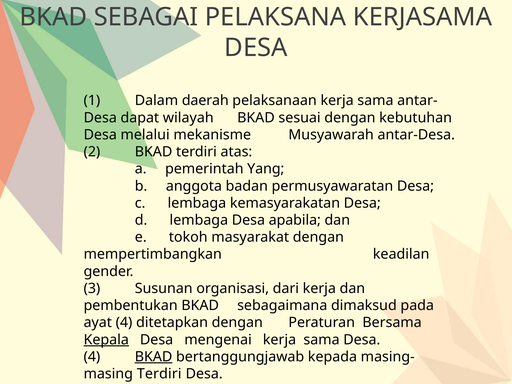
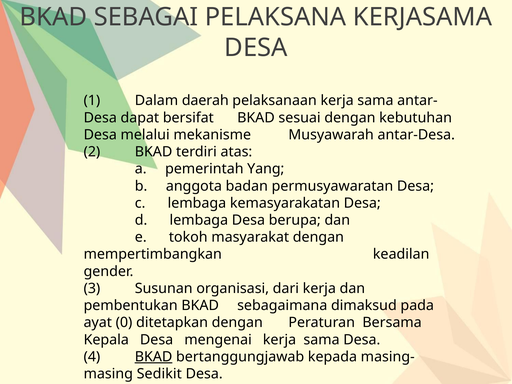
wilayah: wilayah -> bersifat (188, 118)
apabila: apabila -> berupa (295, 220)
ayat 4: 4 -> 0 (124, 323)
Kepala underline: present -> none (106, 340)
Terdiri: Terdiri -> Sedikit (159, 374)
